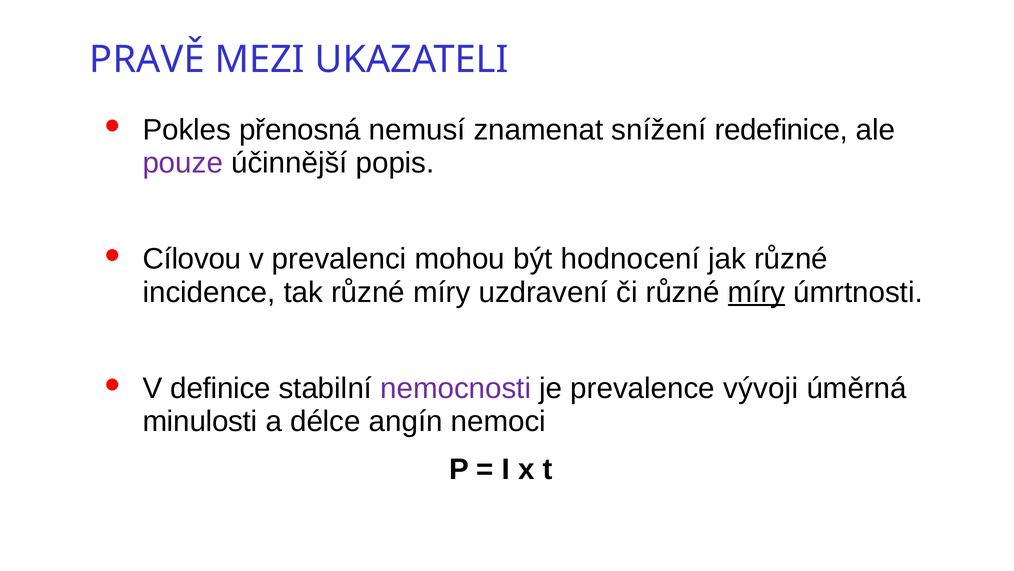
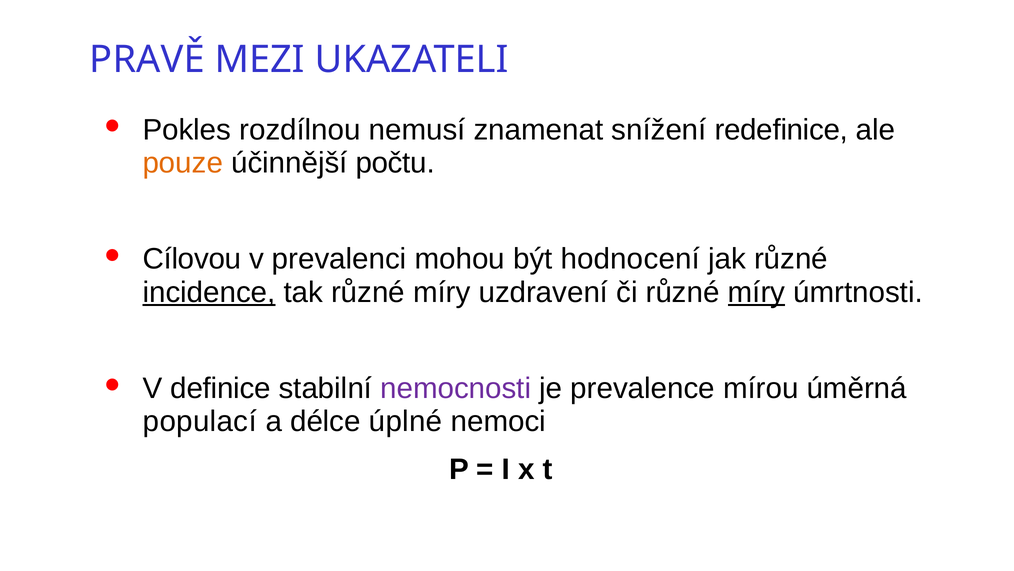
přenosná: přenosná -> rozdílnou (300, 130)
pouze colour: purple -> orange (183, 163)
popis: popis -> počtu (395, 163)
incidence underline: none -> present (209, 292)
vývoji: vývoji -> mírou (761, 388)
minulosti: minulosti -> populací (200, 421)
angín: angín -> úplné (406, 421)
